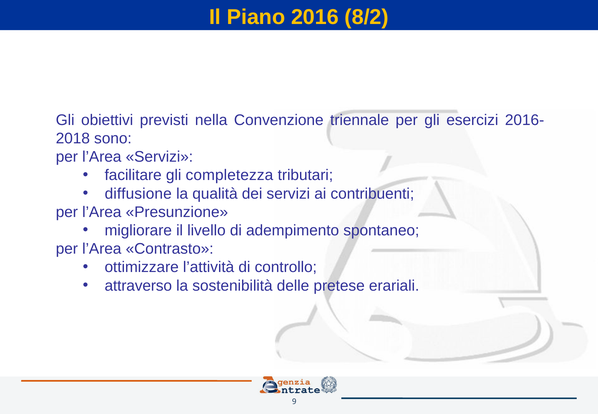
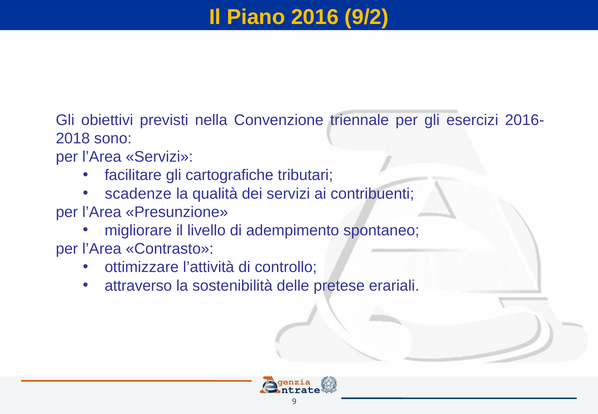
8/2: 8/2 -> 9/2 (367, 17)
completezza: completezza -> cartografiche (230, 175)
diffusione: diffusione -> scadenze (138, 194)
